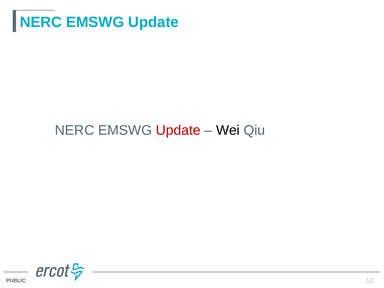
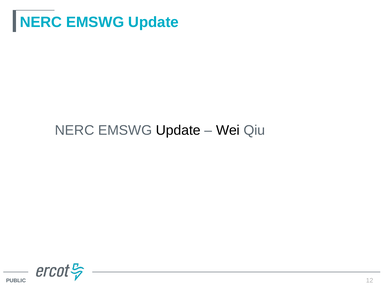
Update colour: red -> black (178, 130)
